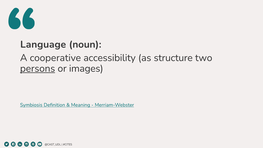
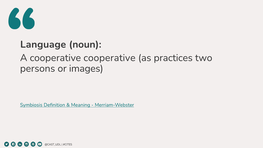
cooperative accessibility: accessibility -> cooperative (109, 58)
structure: structure -> practices (173, 58)
persons underline: present -> none (38, 68)
